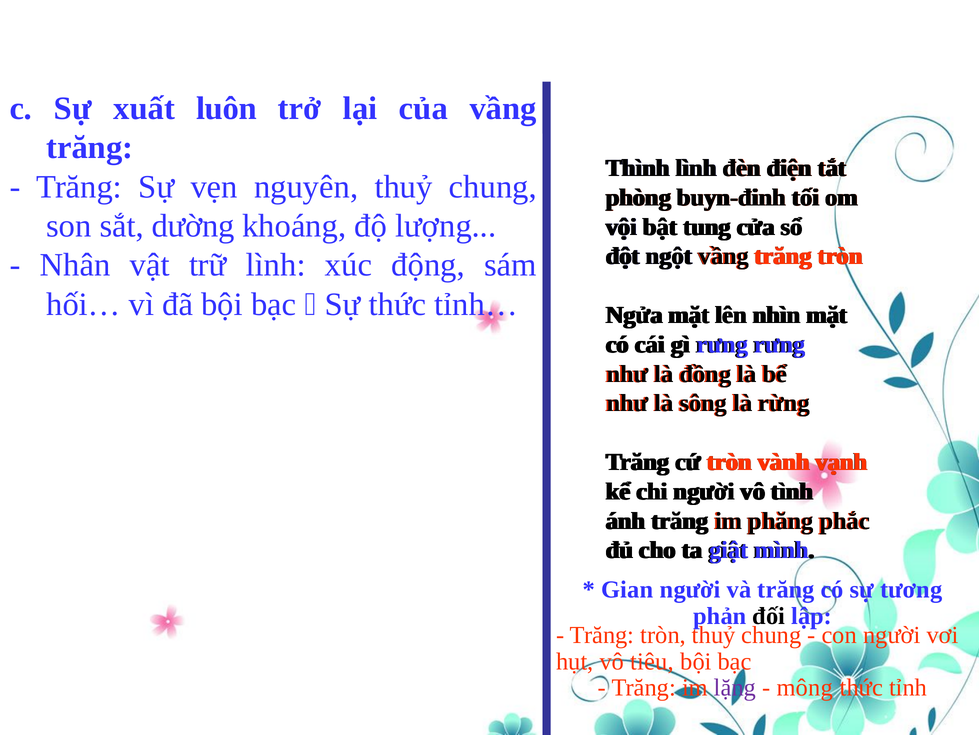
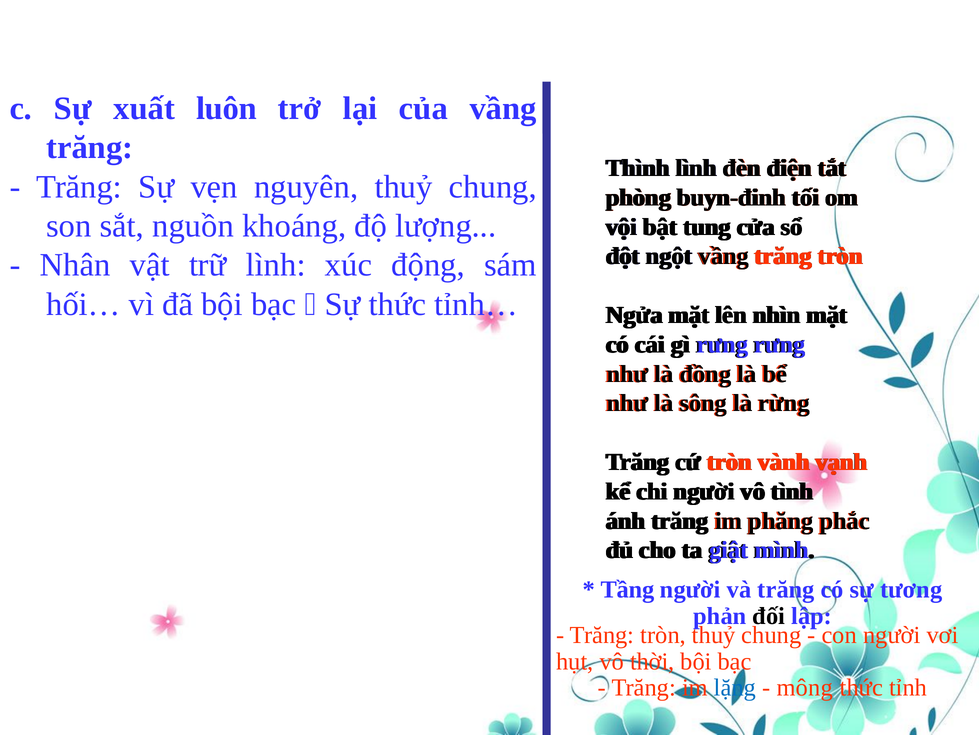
dường: dường -> nguồn (193, 226)
Gian: Gian -> Tầng (628, 589)
tiêu: tiêu -> thời (652, 661)
lặng colour: purple -> blue (735, 687)
